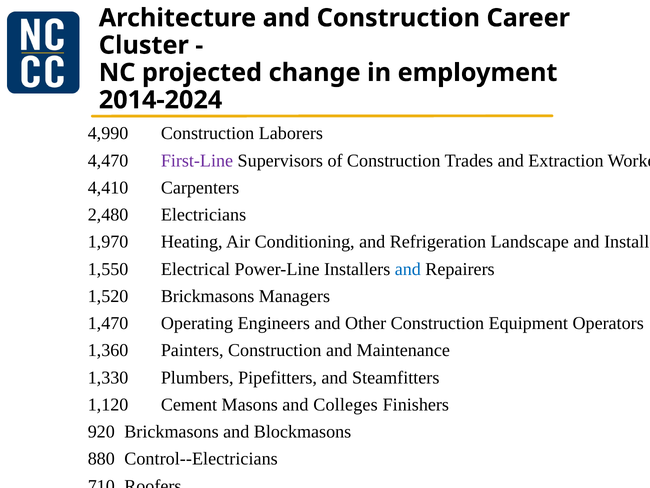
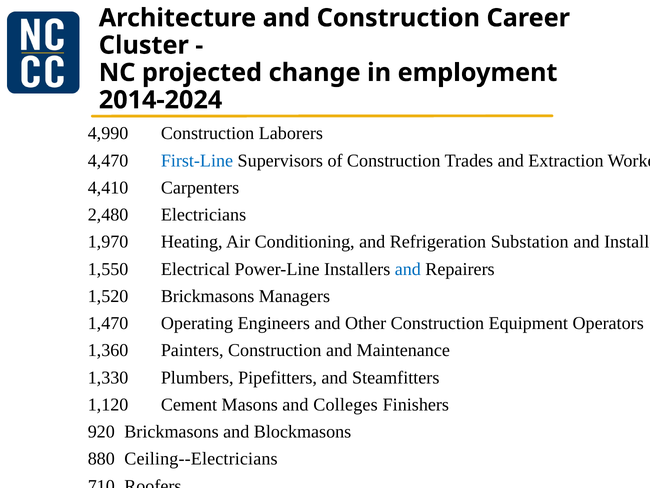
First-Line colour: purple -> blue (197, 160)
Refrigeration Landscape: Landscape -> Substation (530, 242)
Control--Electricians: Control--Electricians -> Ceiling--Electricians (201, 459)
